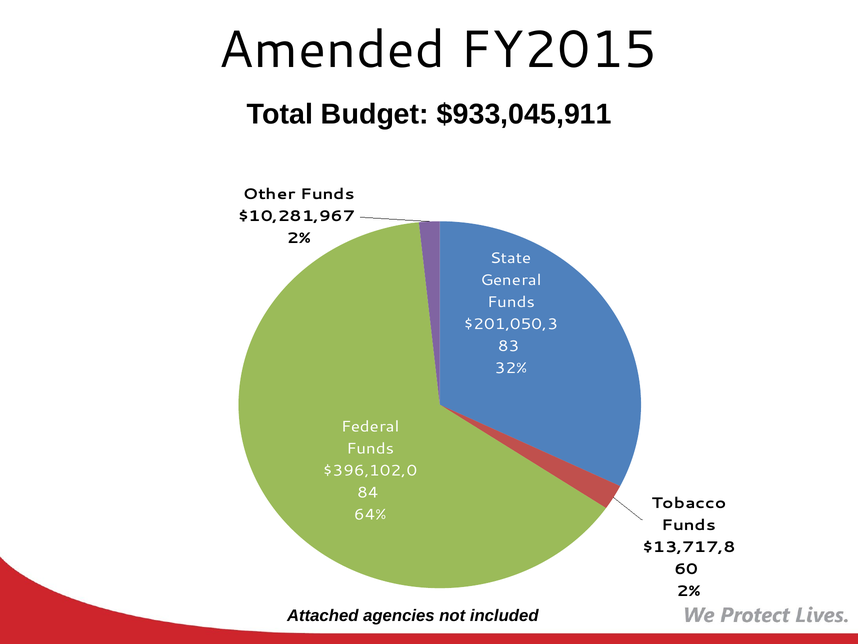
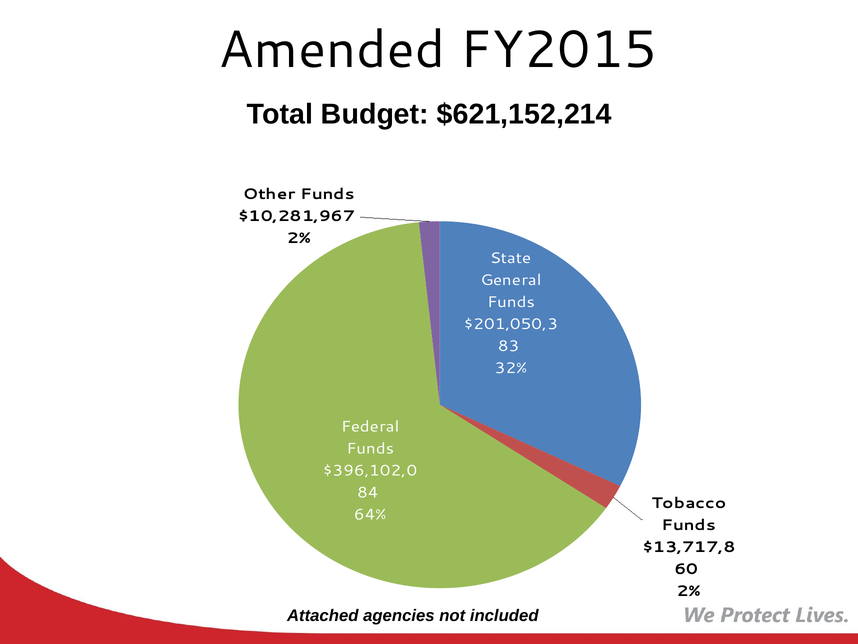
$933,045,911: $933,045,911 -> $621,152,214 (524, 114)
